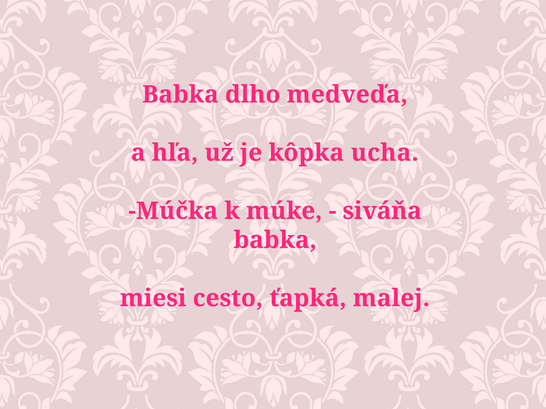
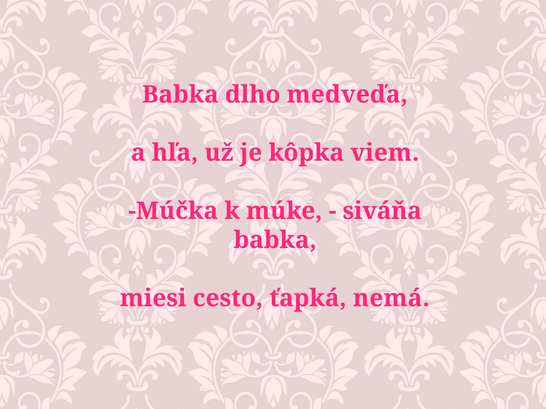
ucha: ucha -> viem (385, 153)
malej: malej -> nemá (391, 299)
